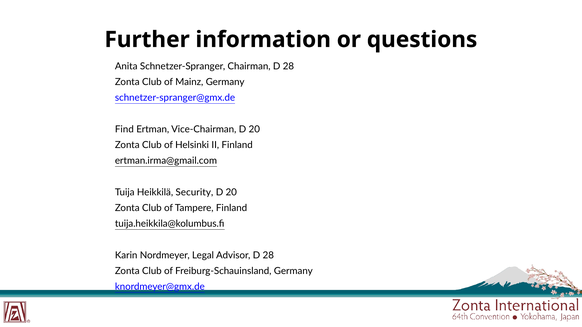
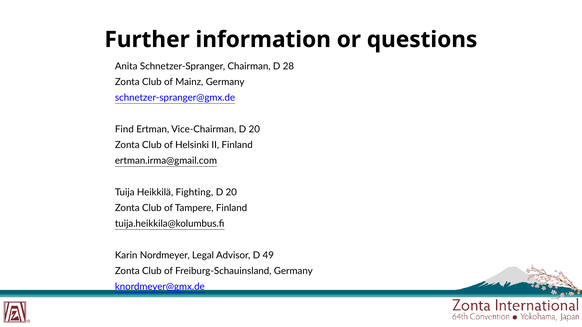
Security: Security -> Fighting (194, 193)
Advisor D 28: 28 -> 49 (268, 256)
